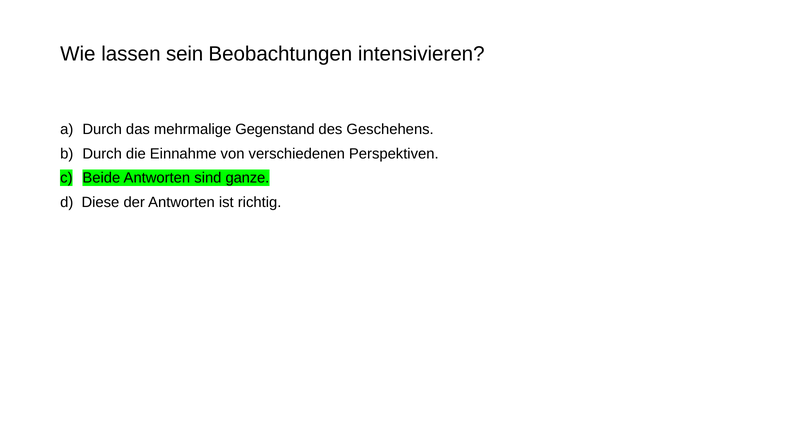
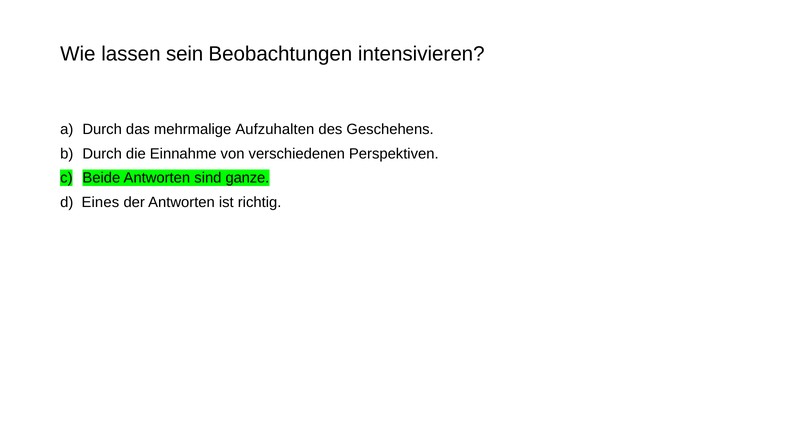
Gegenstand: Gegenstand -> Aufzuhalten (275, 129)
Diese: Diese -> Eines (100, 202)
